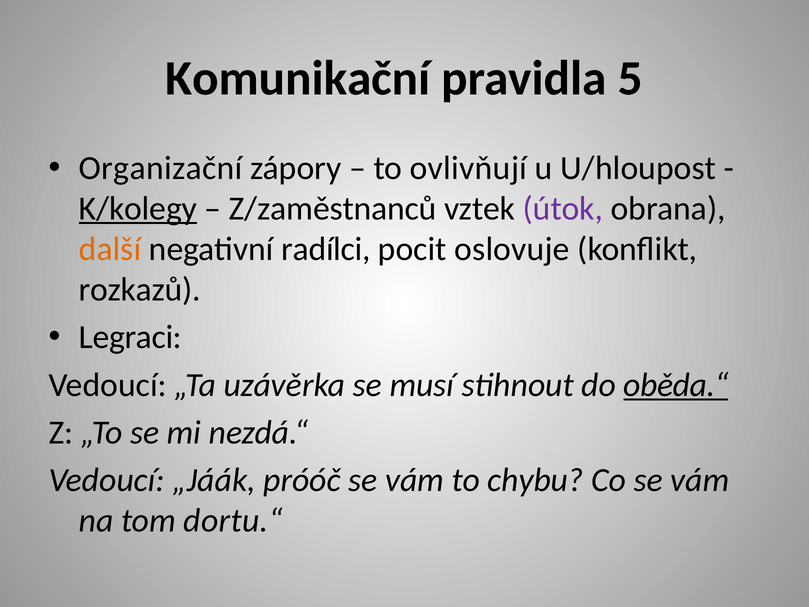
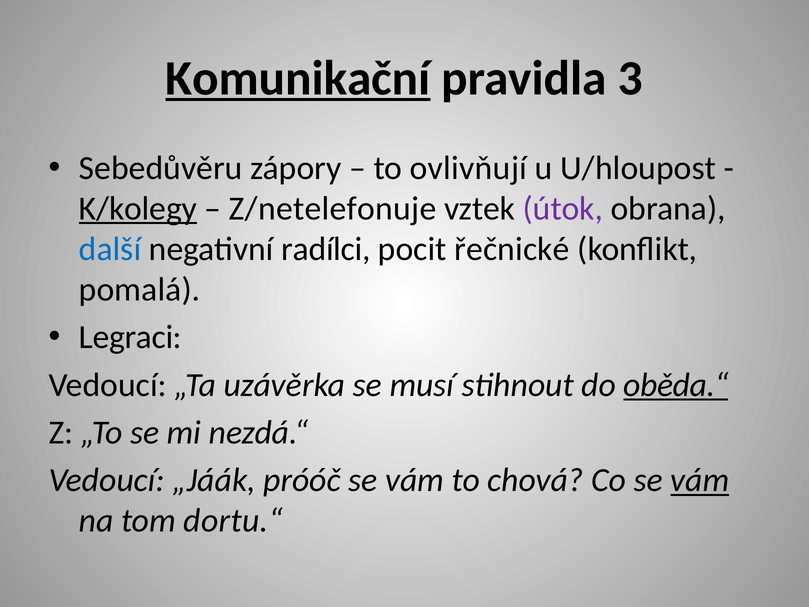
Komunikační underline: none -> present (298, 78)
5: 5 -> 3 (630, 78)
Organizační: Organizační -> Sebedůvěru (161, 168)
Z/zaměstnanců: Z/zaměstnanců -> Z/netelefonuje (333, 209)
další colour: orange -> blue (110, 249)
oslovuje: oslovuje -> řečnické (512, 249)
rozkazů: rozkazů -> pomalá (140, 290)
chybu: chybu -> chová (535, 480)
vám underline: none -> present (700, 480)
